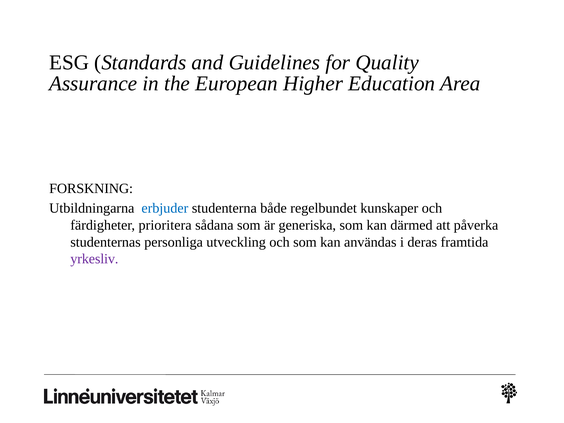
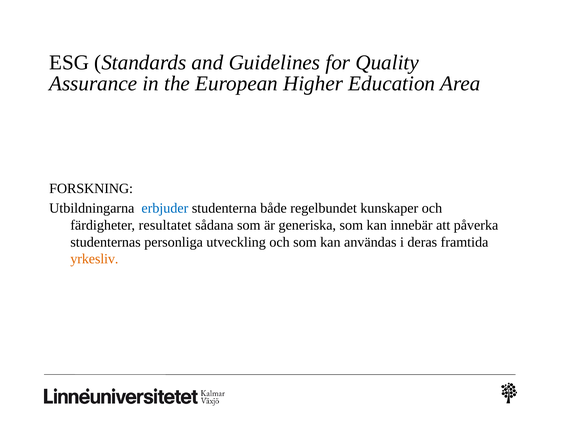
prioritera: prioritera -> resultatet (165, 225)
därmed: därmed -> innebär (411, 225)
yrkesliv colour: purple -> orange (94, 259)
